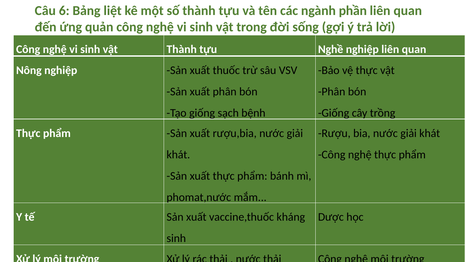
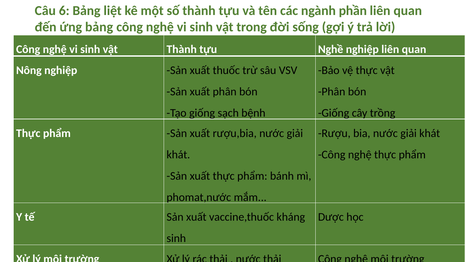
ứng quản: quản -> bảng (99, 27)
